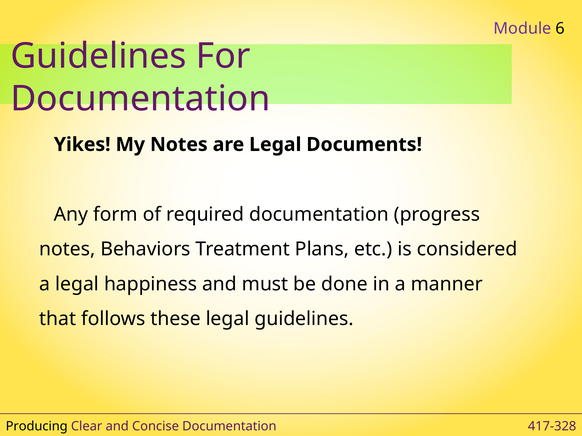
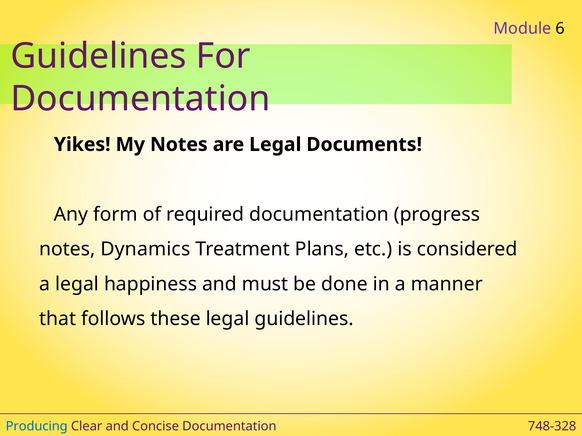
Behaviors: Behaviors -> Dynamics (145, 249)
Producing colour: black -> blue (37, 427)
417-328: 417-328 -> 748-328 (552, 427)
